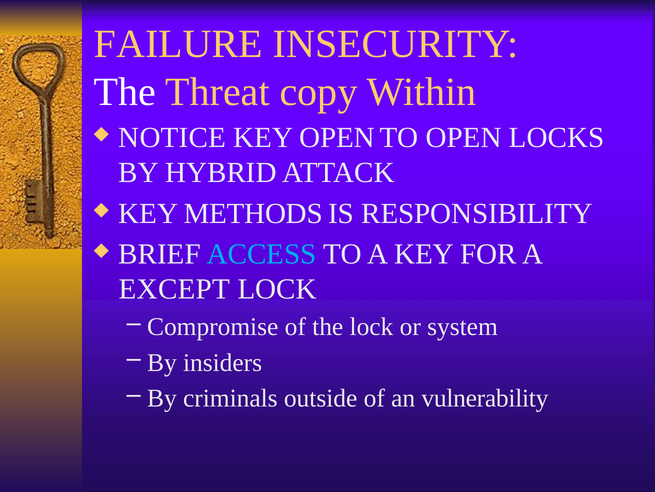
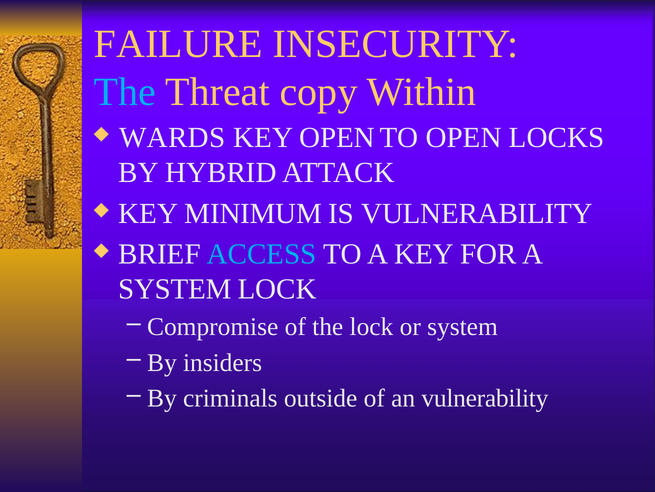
The colour: white -> light blue (125, 92)
NOTICE: NOTICE -> WARDS (172, 137)
METHODS: METHODS -> MINIMUM (253, 213)
IS RESPONSIBILITY: RESPONSIBILITY -> VULNERABILITY (477, 213)
EXCEPT: EXCEPT -> SYSTEM (175, 289)
